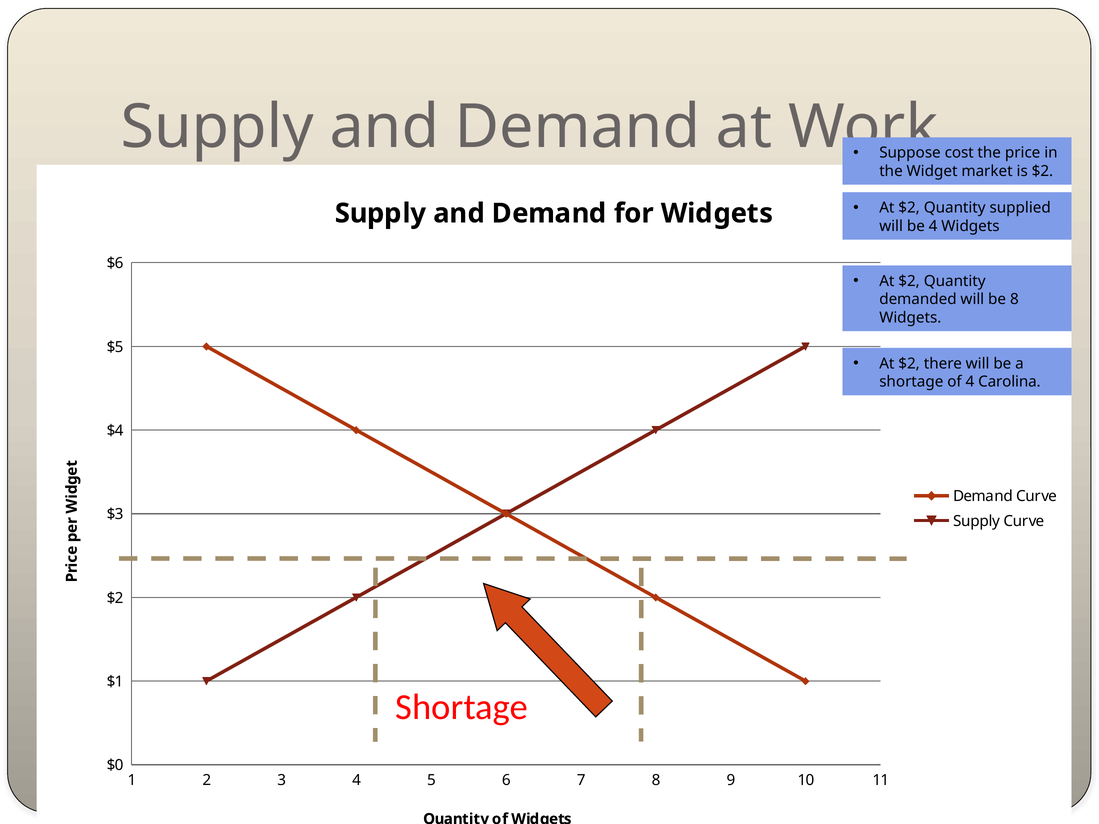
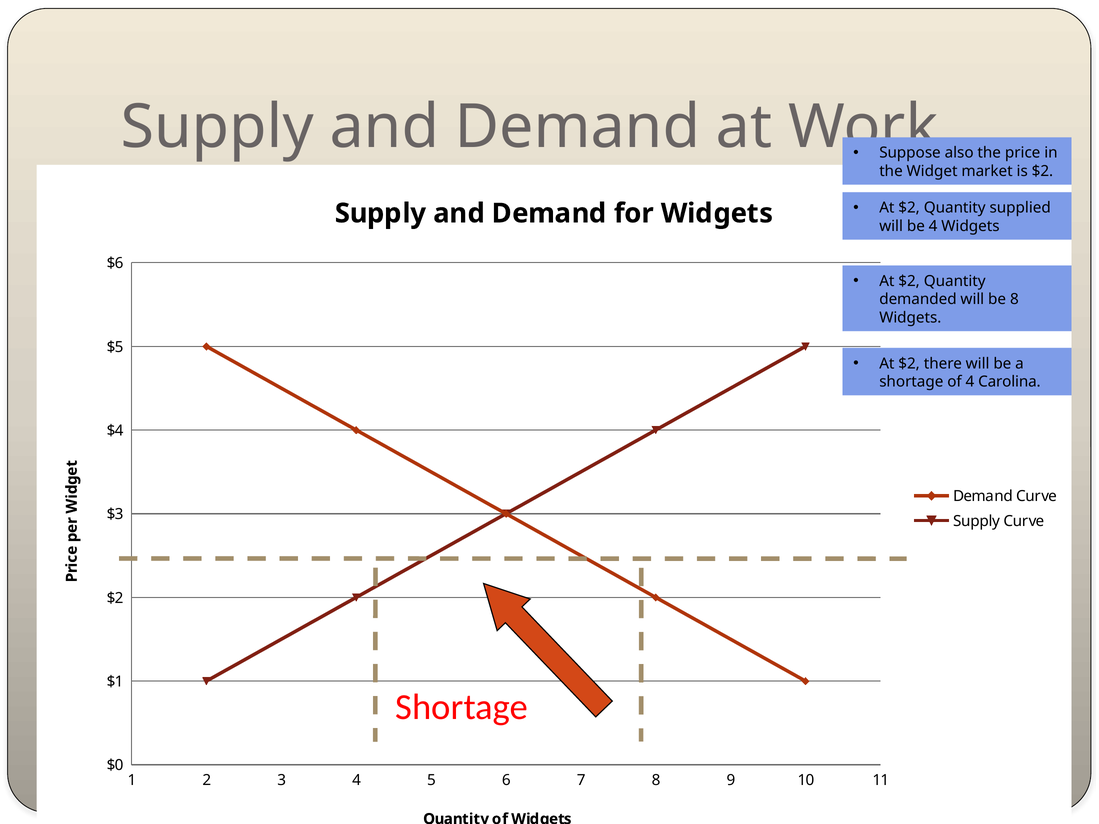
cost: cost -> also (959, 153)
